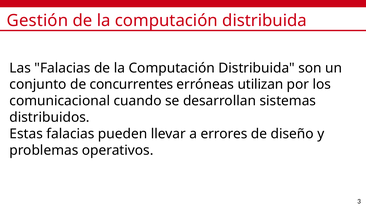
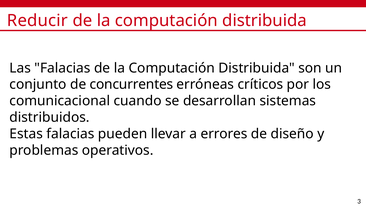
Gestión: Gestión -> Reducir (37, 20)
utilizan: utilizan -> críticos (260, 84)
